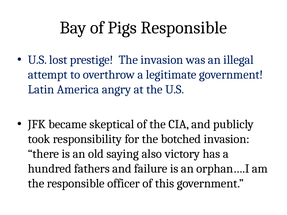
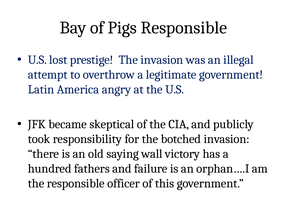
also: also -> wall (152, 154)
